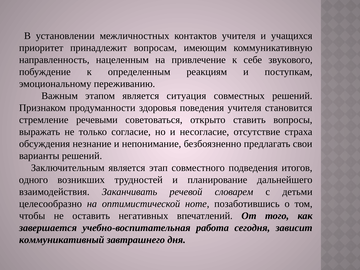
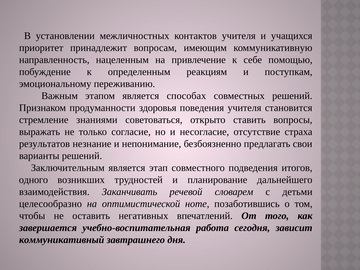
звукового: звукового -> помощью (290, 60)
ситуация: ситуация -> способах (186, 96)
речевыми: речевыми -> знаниями (97, 120)
обсуждения: обсуждения -> результатов (45, 144)
